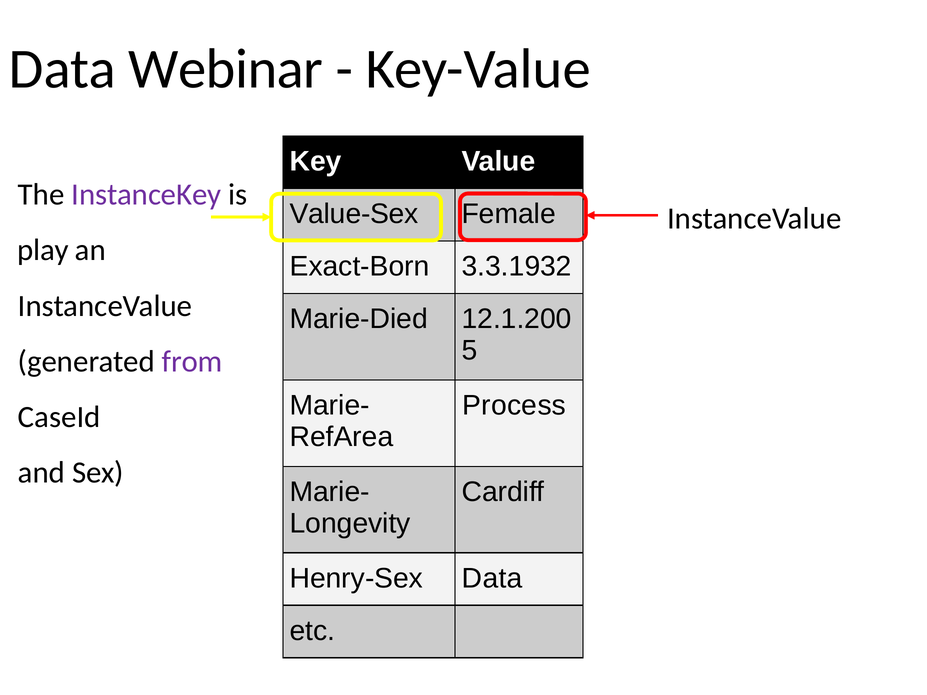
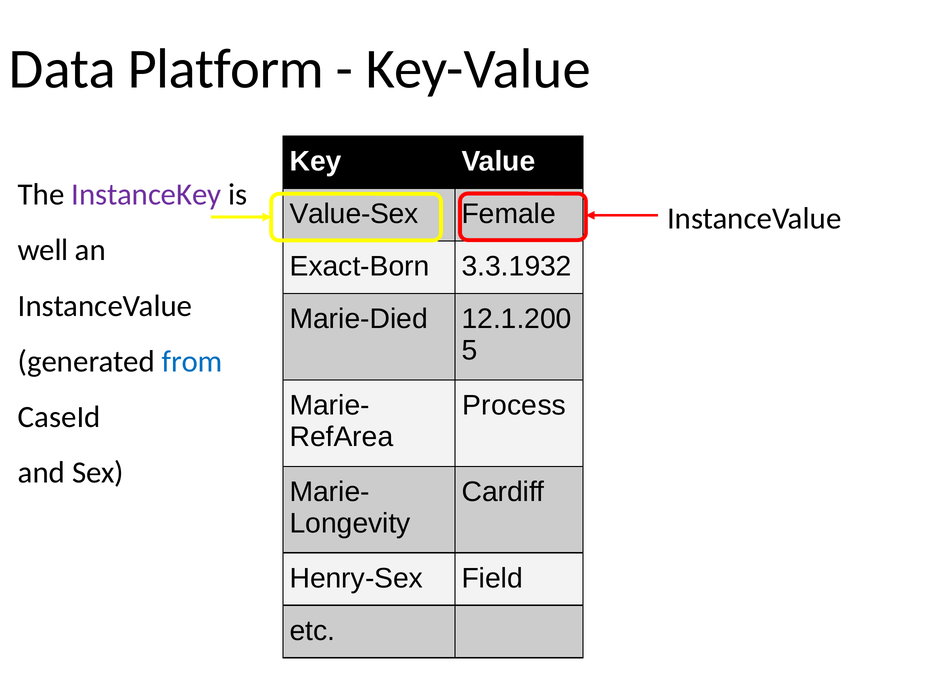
Webinar: Webinar -> Platform (226, 69)
play: play -> well (43, 250)
from colour: purple -> blue (192, 362)
Henry-Sex Data: Data -> Field (492, 579)
